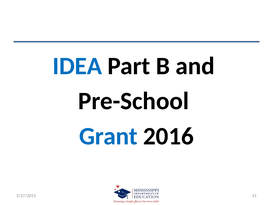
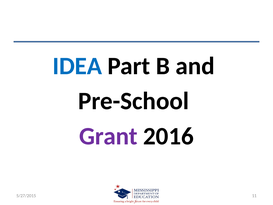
Grant colour: blue -> purple (108, 136)
